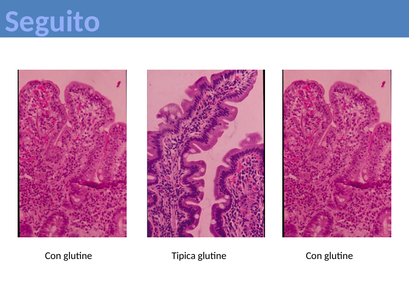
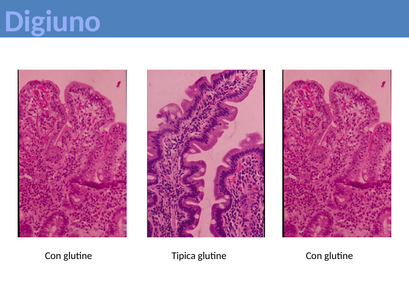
Seguito: Seguito -> Digiuno (53, 21)
